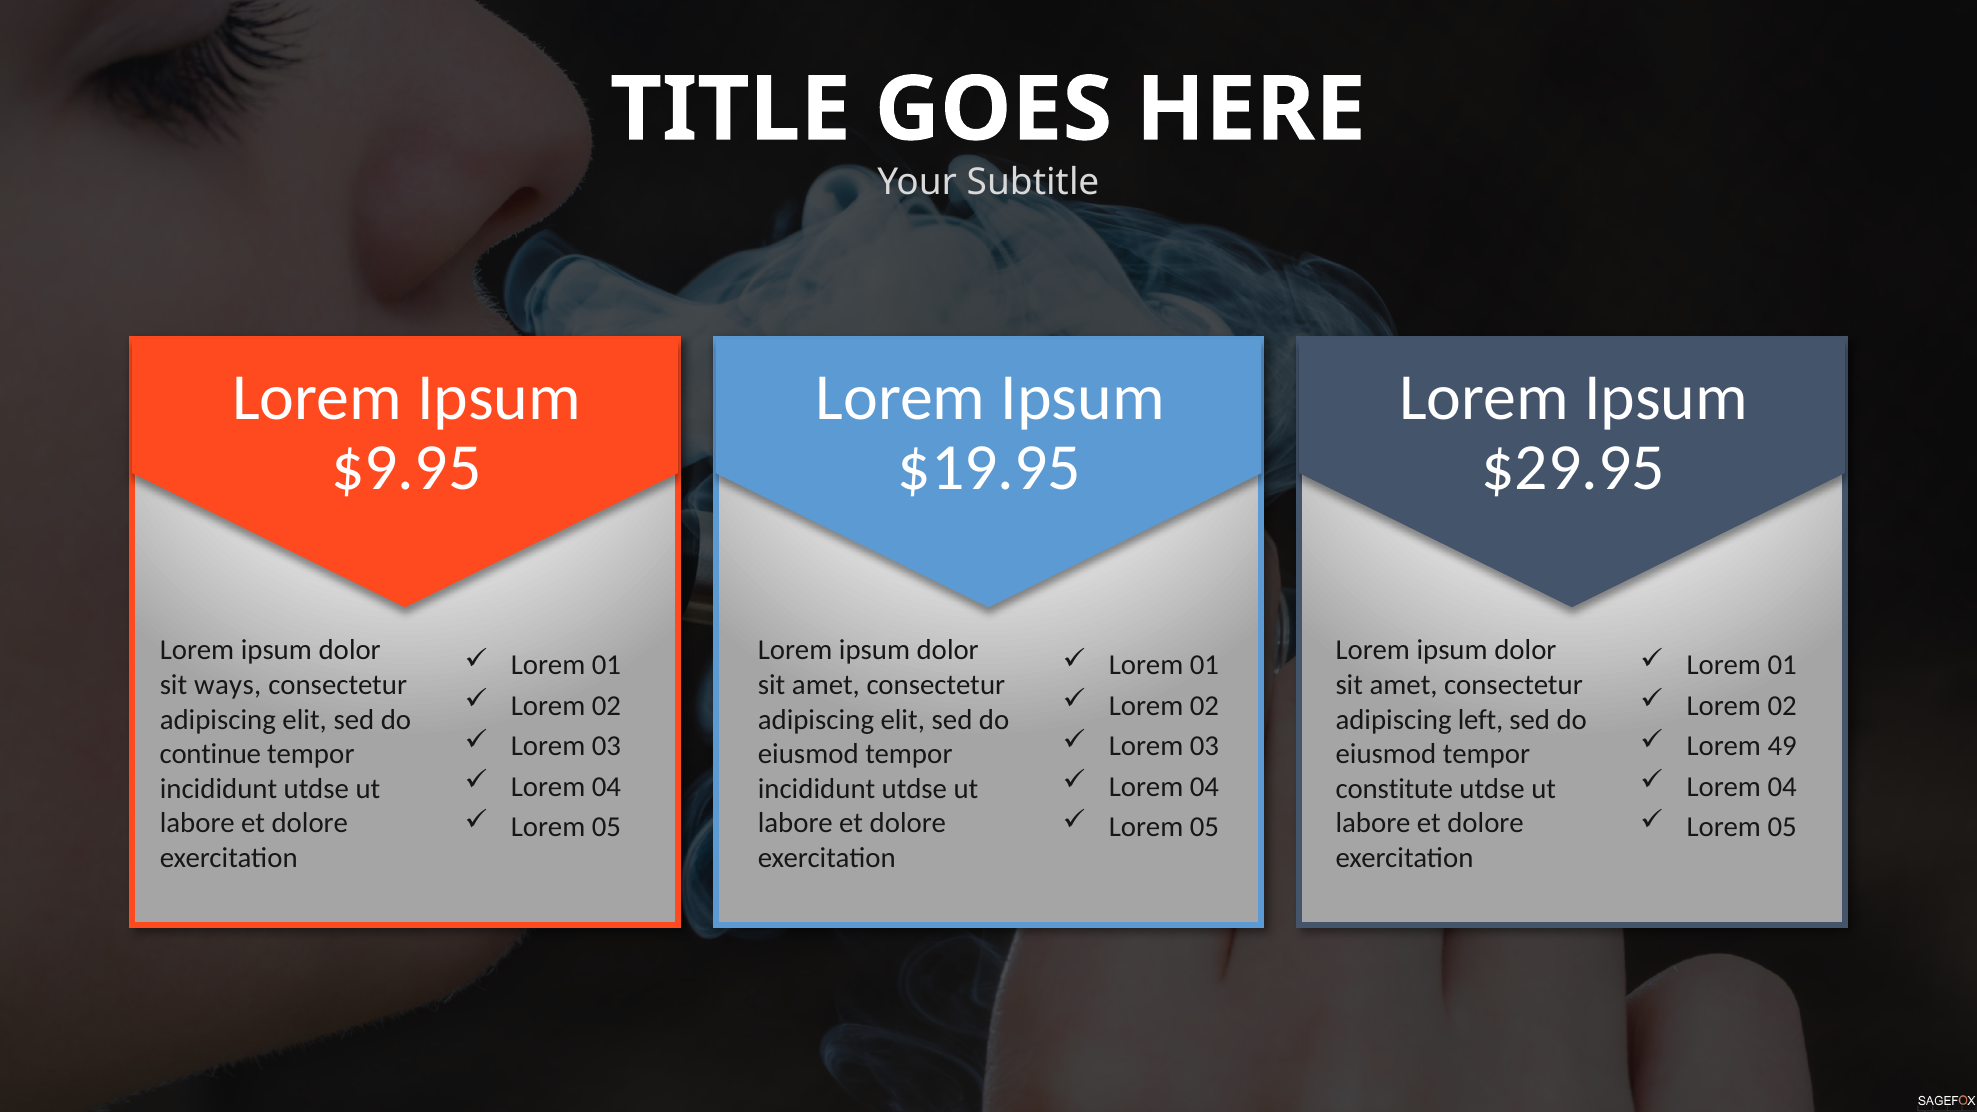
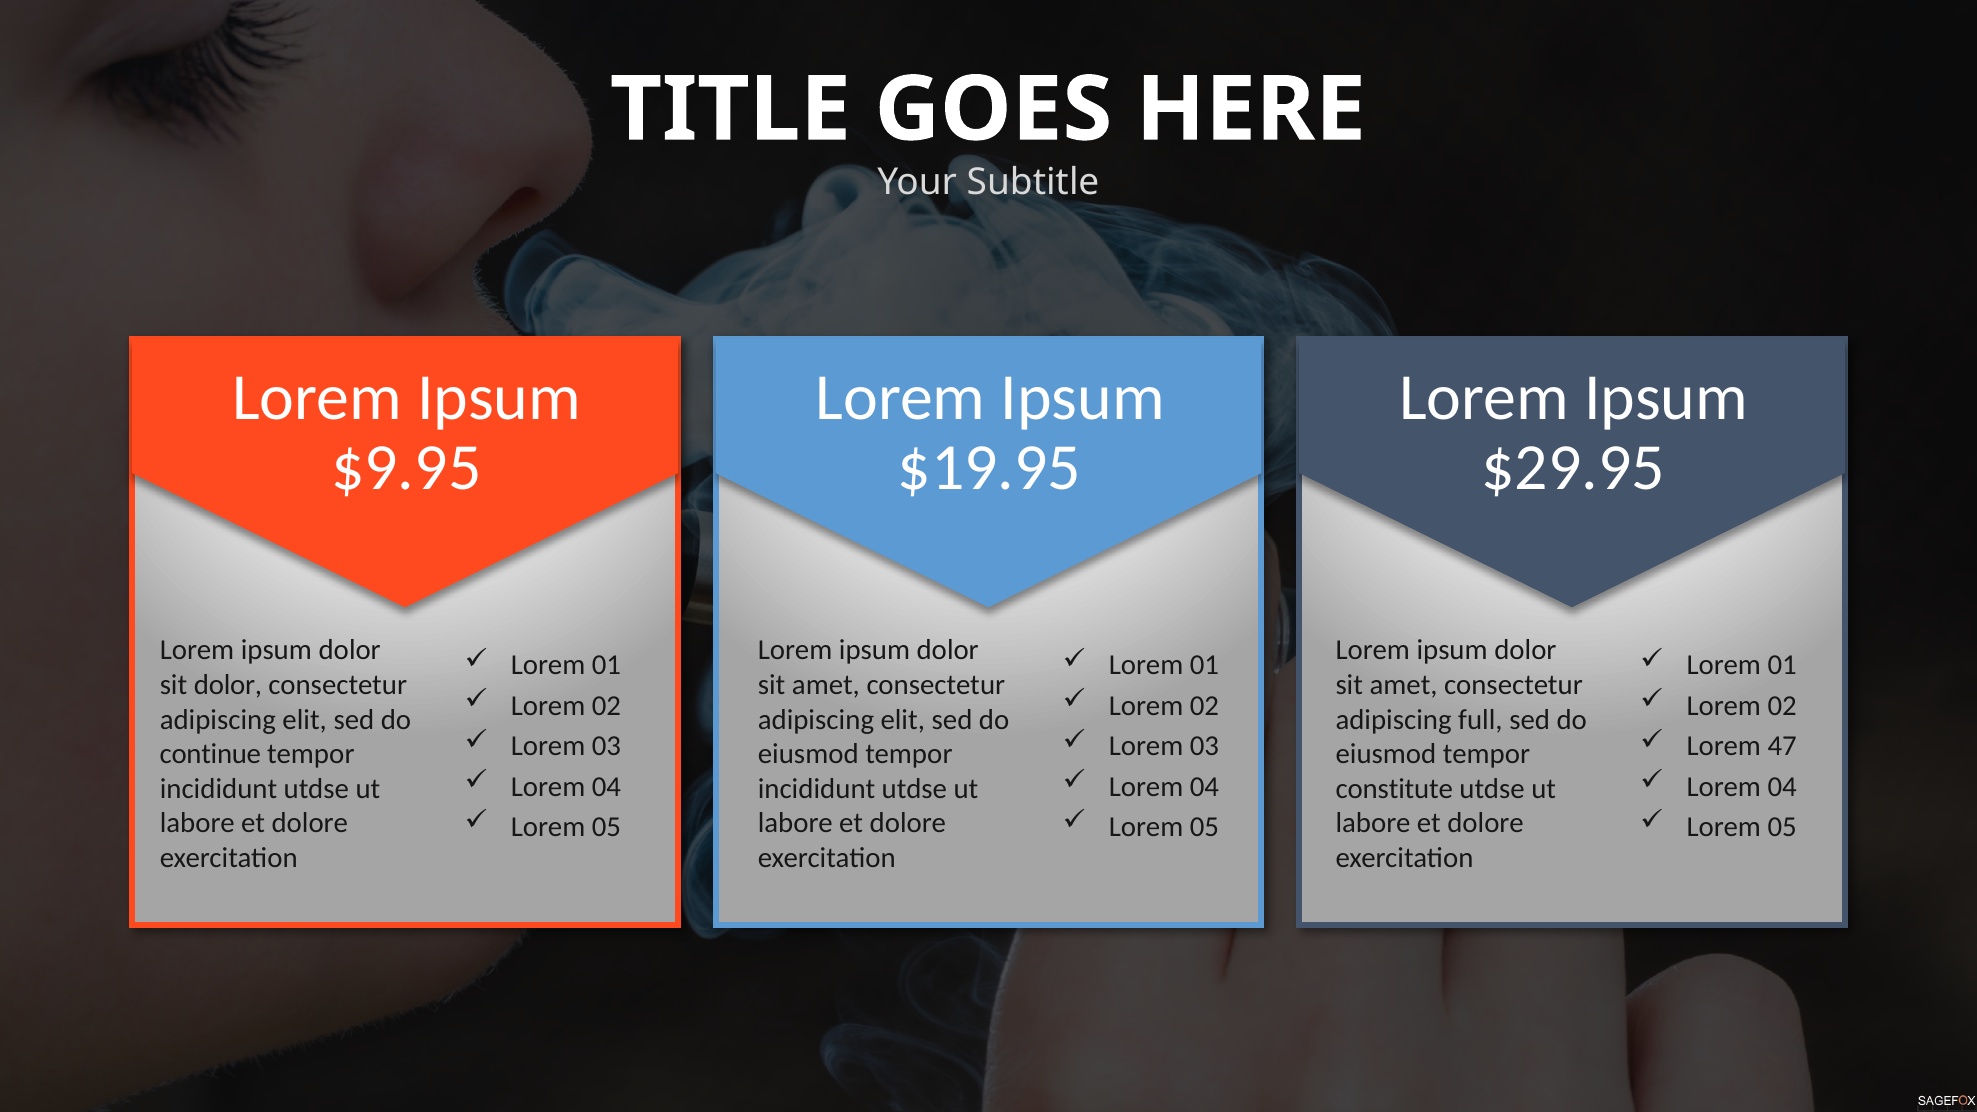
sit ways: ways -> dolor (228, 685)
left: left -> full (1480, 720)
49: 49 -> 47 (1782, 746)
